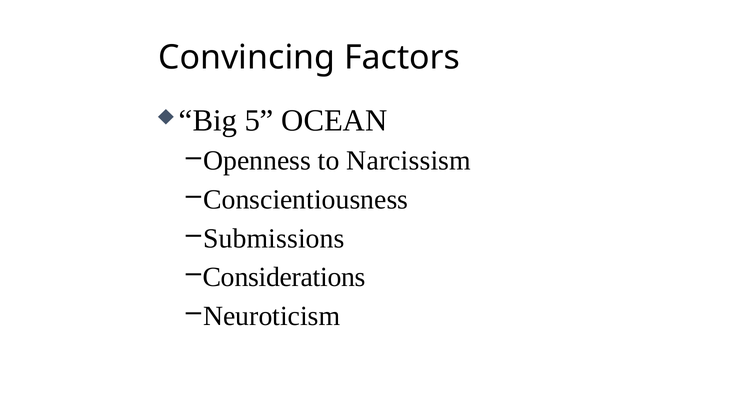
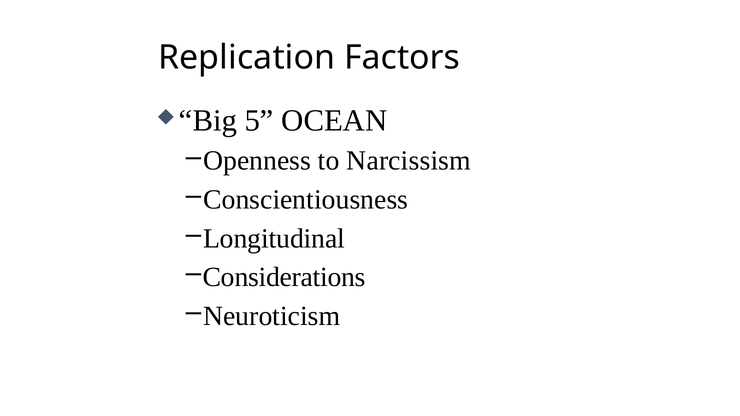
Convincing: Convincing -> Replication (247, 57)
Submissions: Submissions -> Longitudinal (274, 239)
